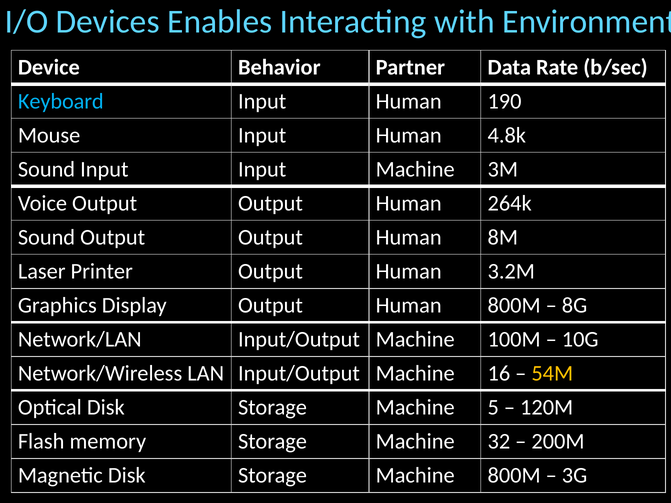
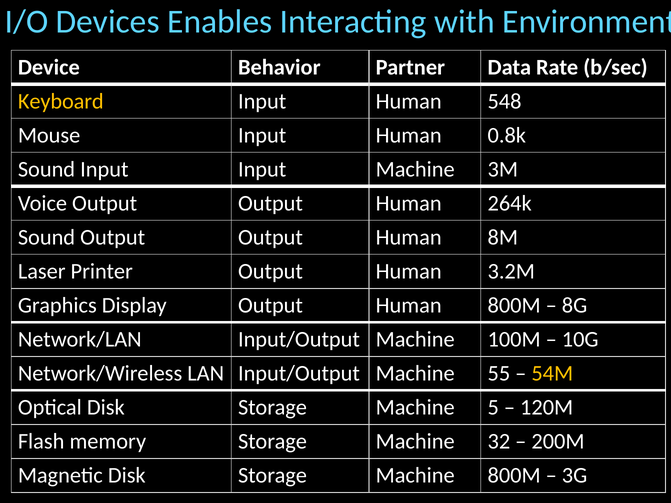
Keyboard colour: light blue -> yellow (61, 102)
190: 190 -> 548 (505, 102)
4.8k: 4.8k -> 0.8k (507, 136)
16: 16 -> 55 (499, 374)
